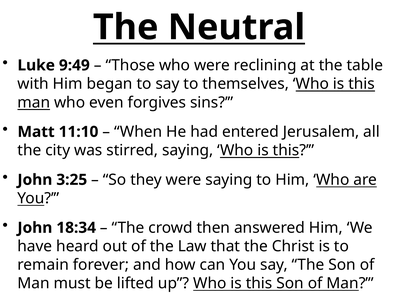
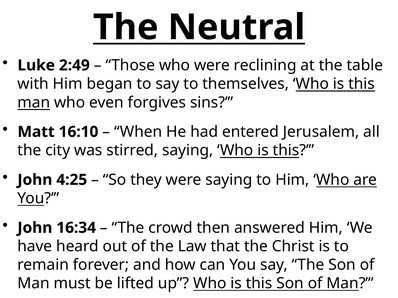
9:49: 9:49 -> 2:49 (74, 65)
11:10: 11:10 -> 16:10 (79, 132)
3:25: 3:25 -> 4:25 (72, 180)
18:34: 18:34 -> 16:34 (76, 228)
